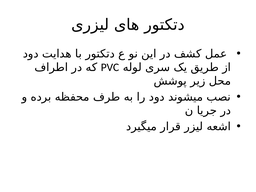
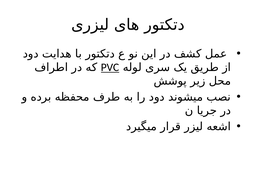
PVC underline: none -> present (110, 67)
